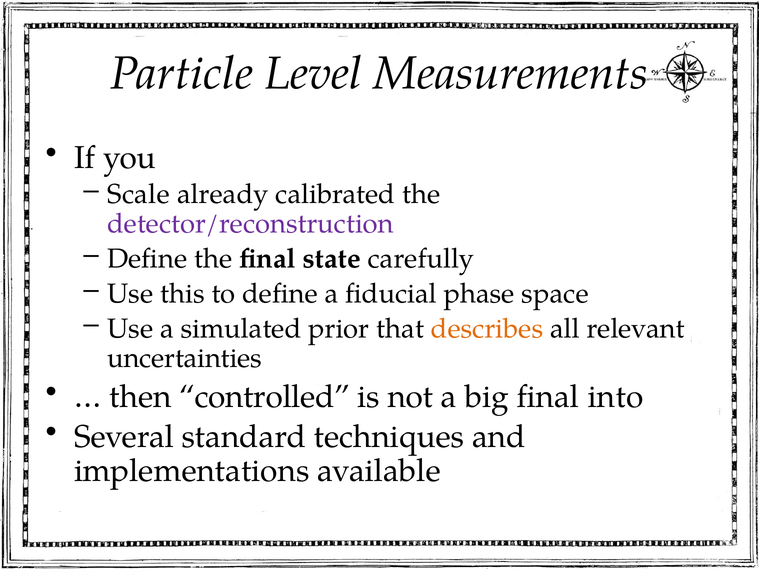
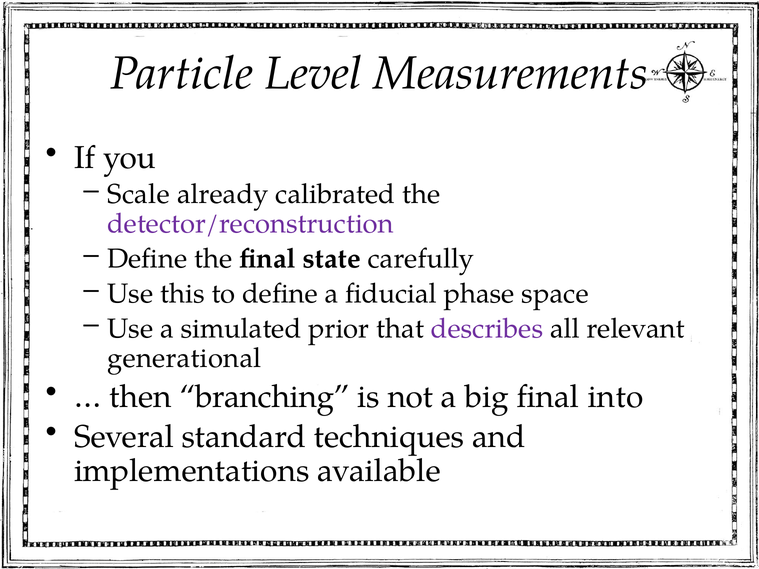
describes colour: orange -> purple (487, 329)
uncertainties: uncertainties -> generational (184, 358)
controlled: controlled -> branching (265, 397)
